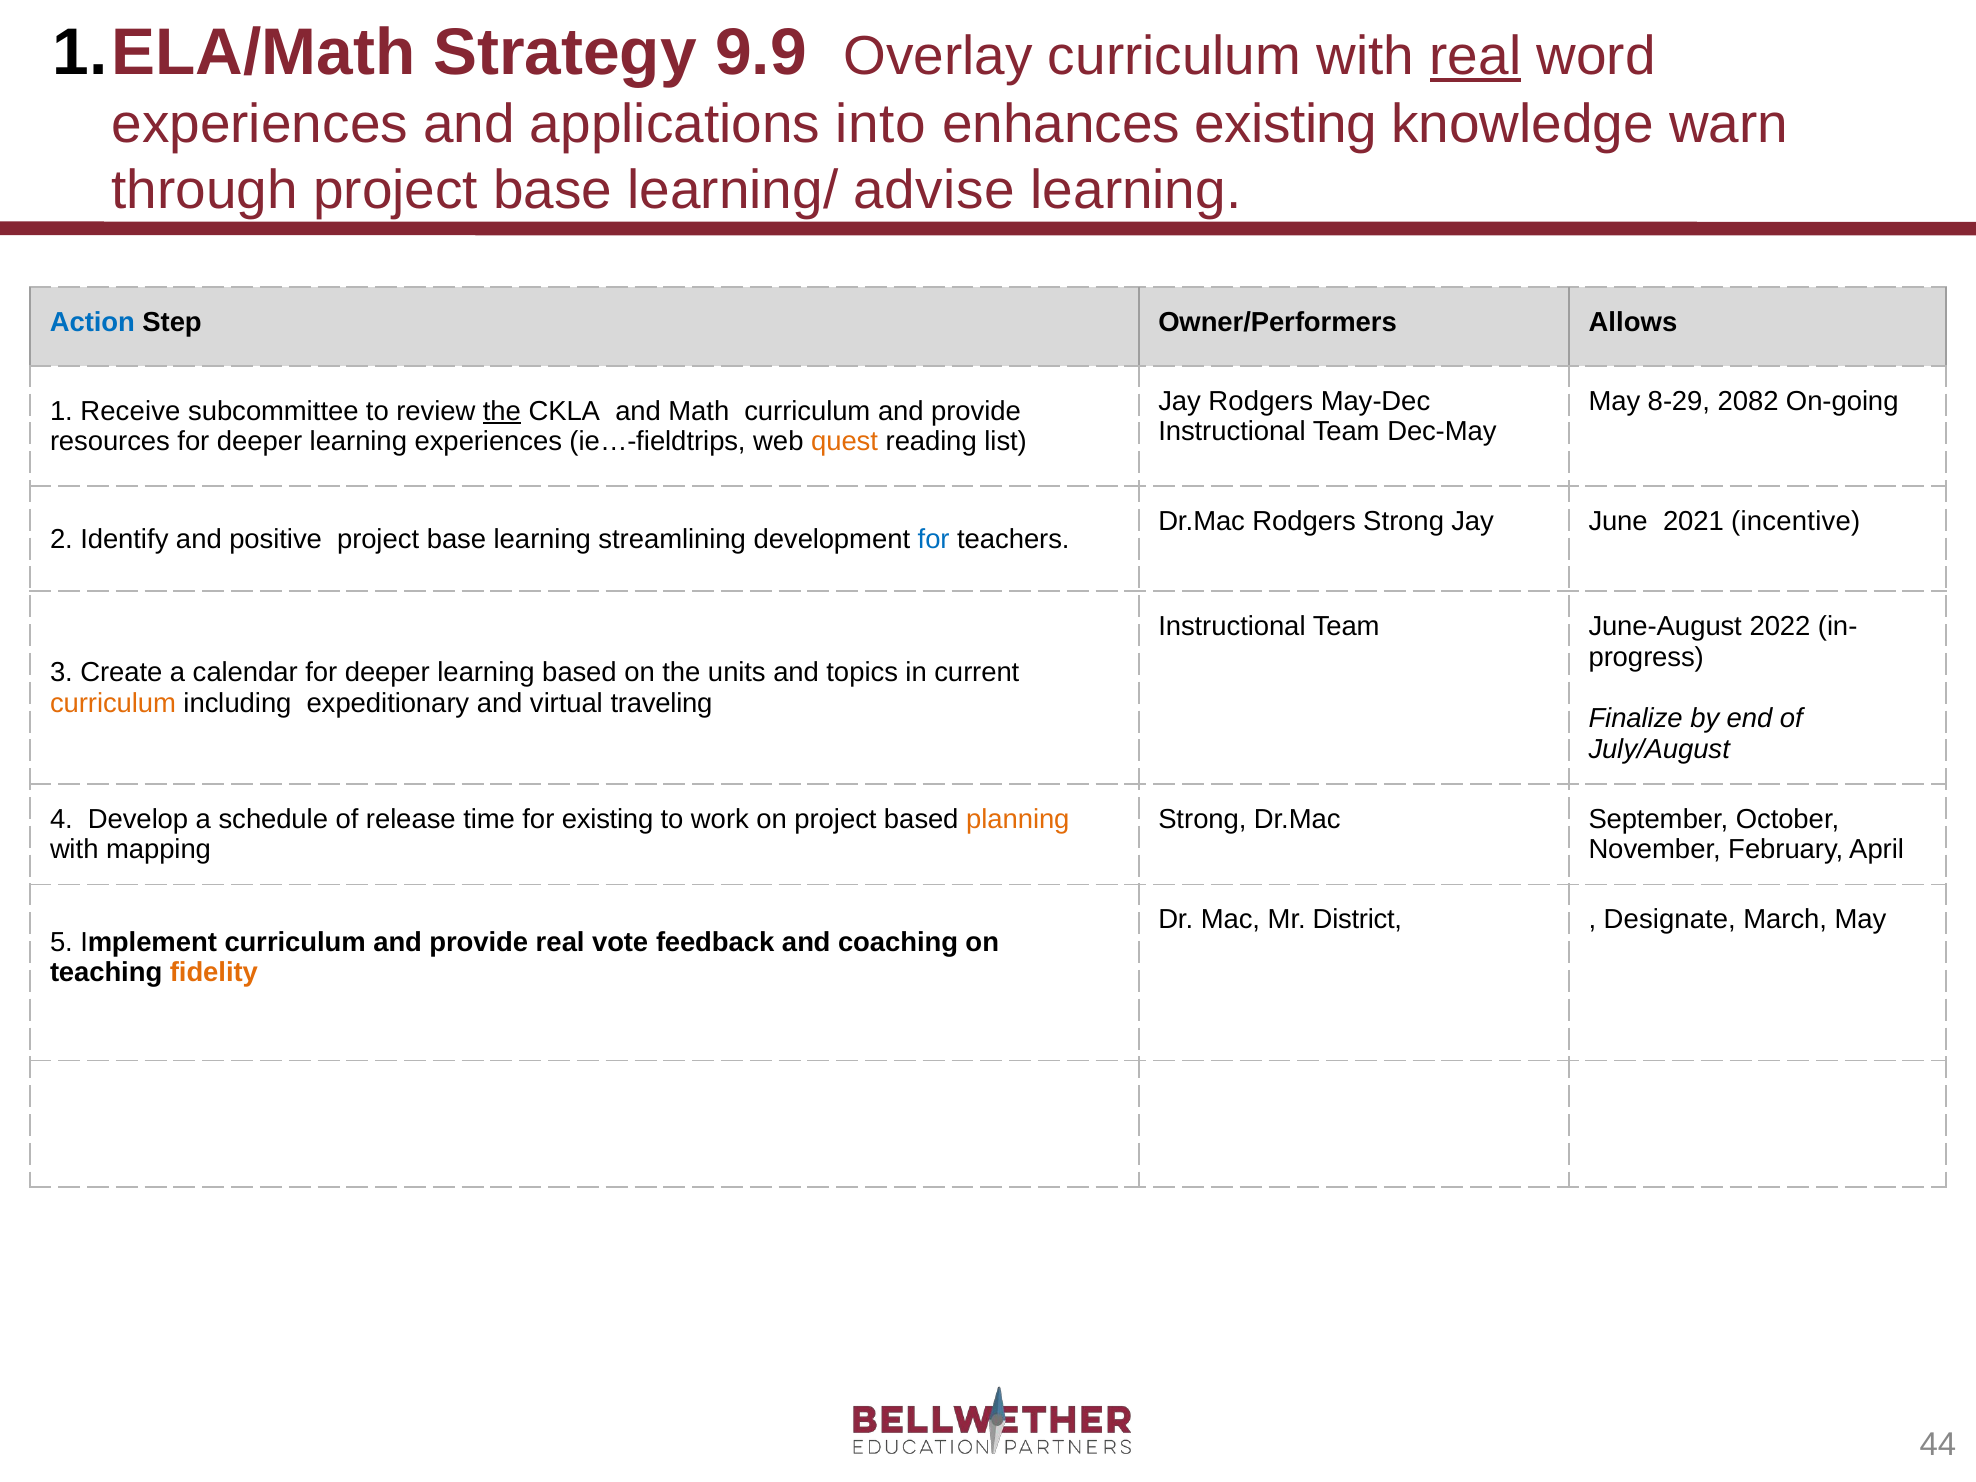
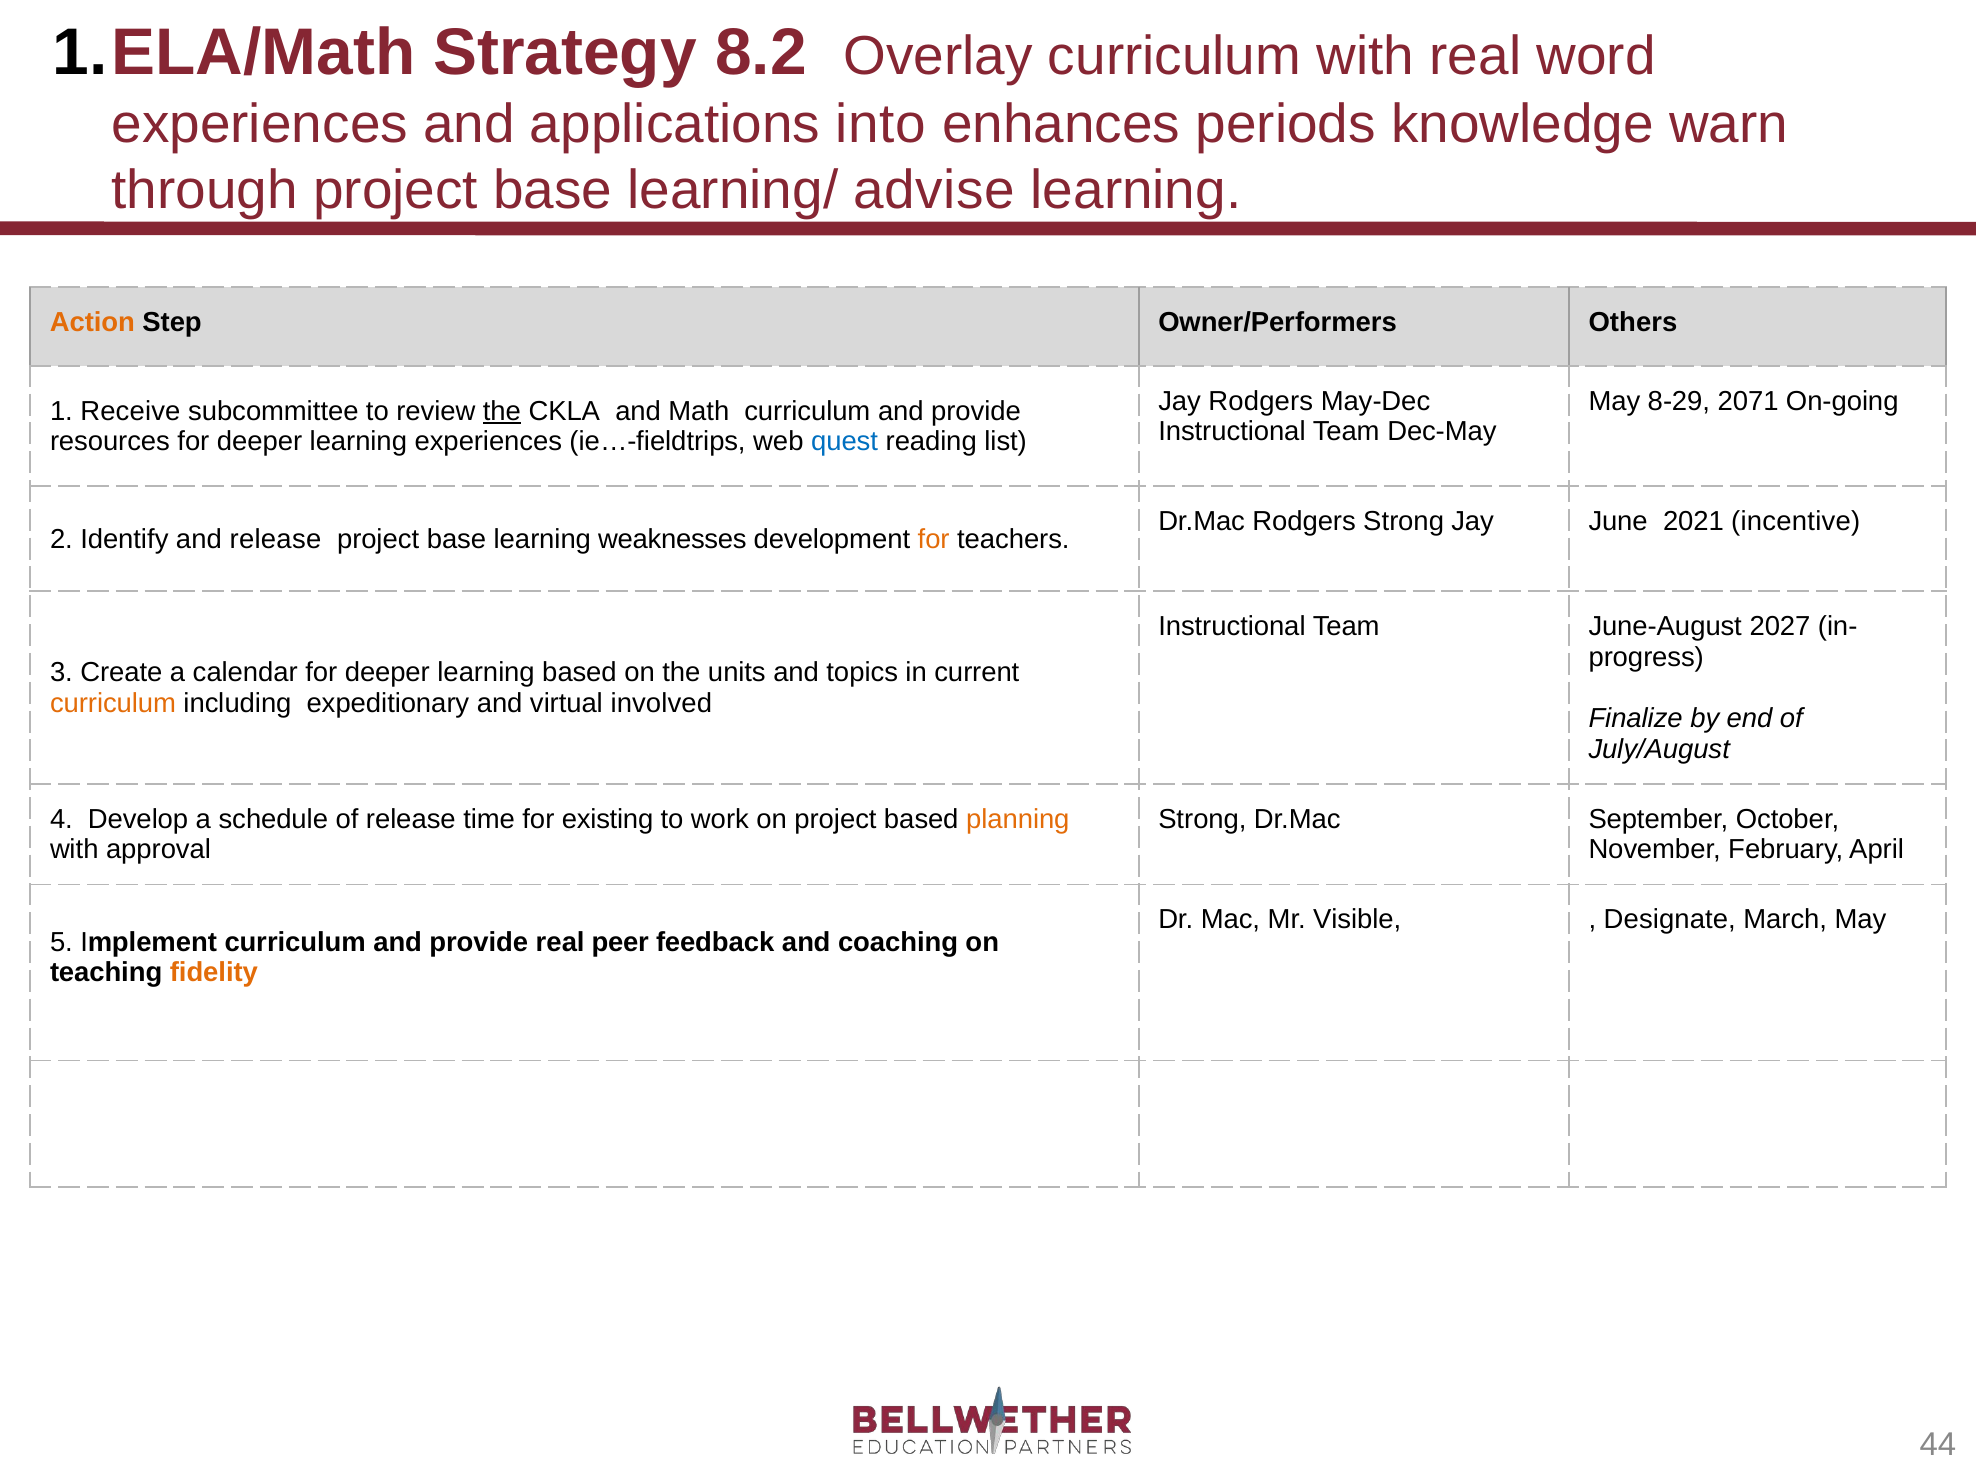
9.9: 9.9 -> 8.2 (761, 53)
real underline: present -> none (1475, 56)
enhances existing: existing -> periods (1286, 125)
Action colour: blue -> orange (92, 323)
Allows: Allows -> Others (1633, 323)
2082: 2082 -> 2071 (1748, 401)
quest colour: orange -> blue (845, 442)
and positive: positive -> release (275, 539)
streamlining: streamlining -> weaknesses (672, 539)
for colour: blue -> orange (934, 539)
2022: 2022 -> 2027 (1780, 626)
traveling: traveling -> involved (661, 703)
mapping: mapping -> approval (159, 850)
District: District -> Visible (1357, 920)
vote: vote -> peer (620, 942)
